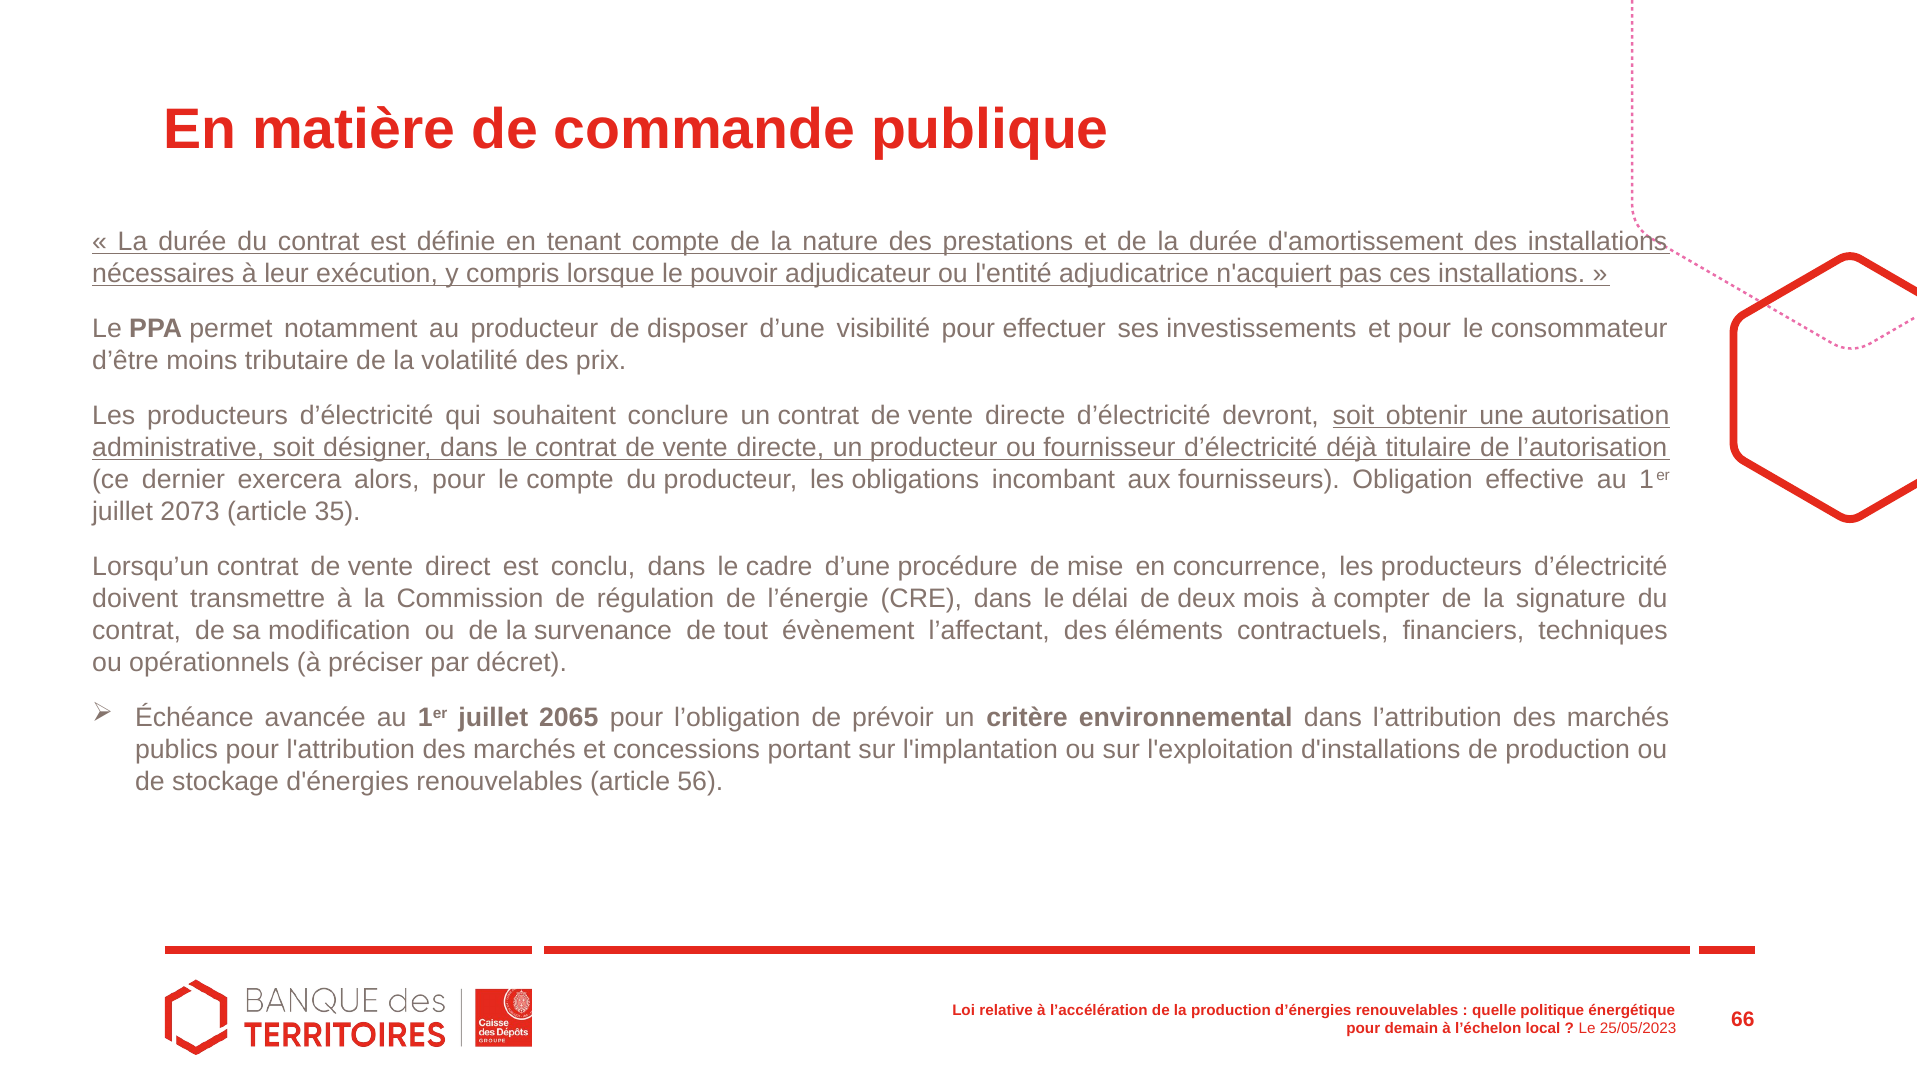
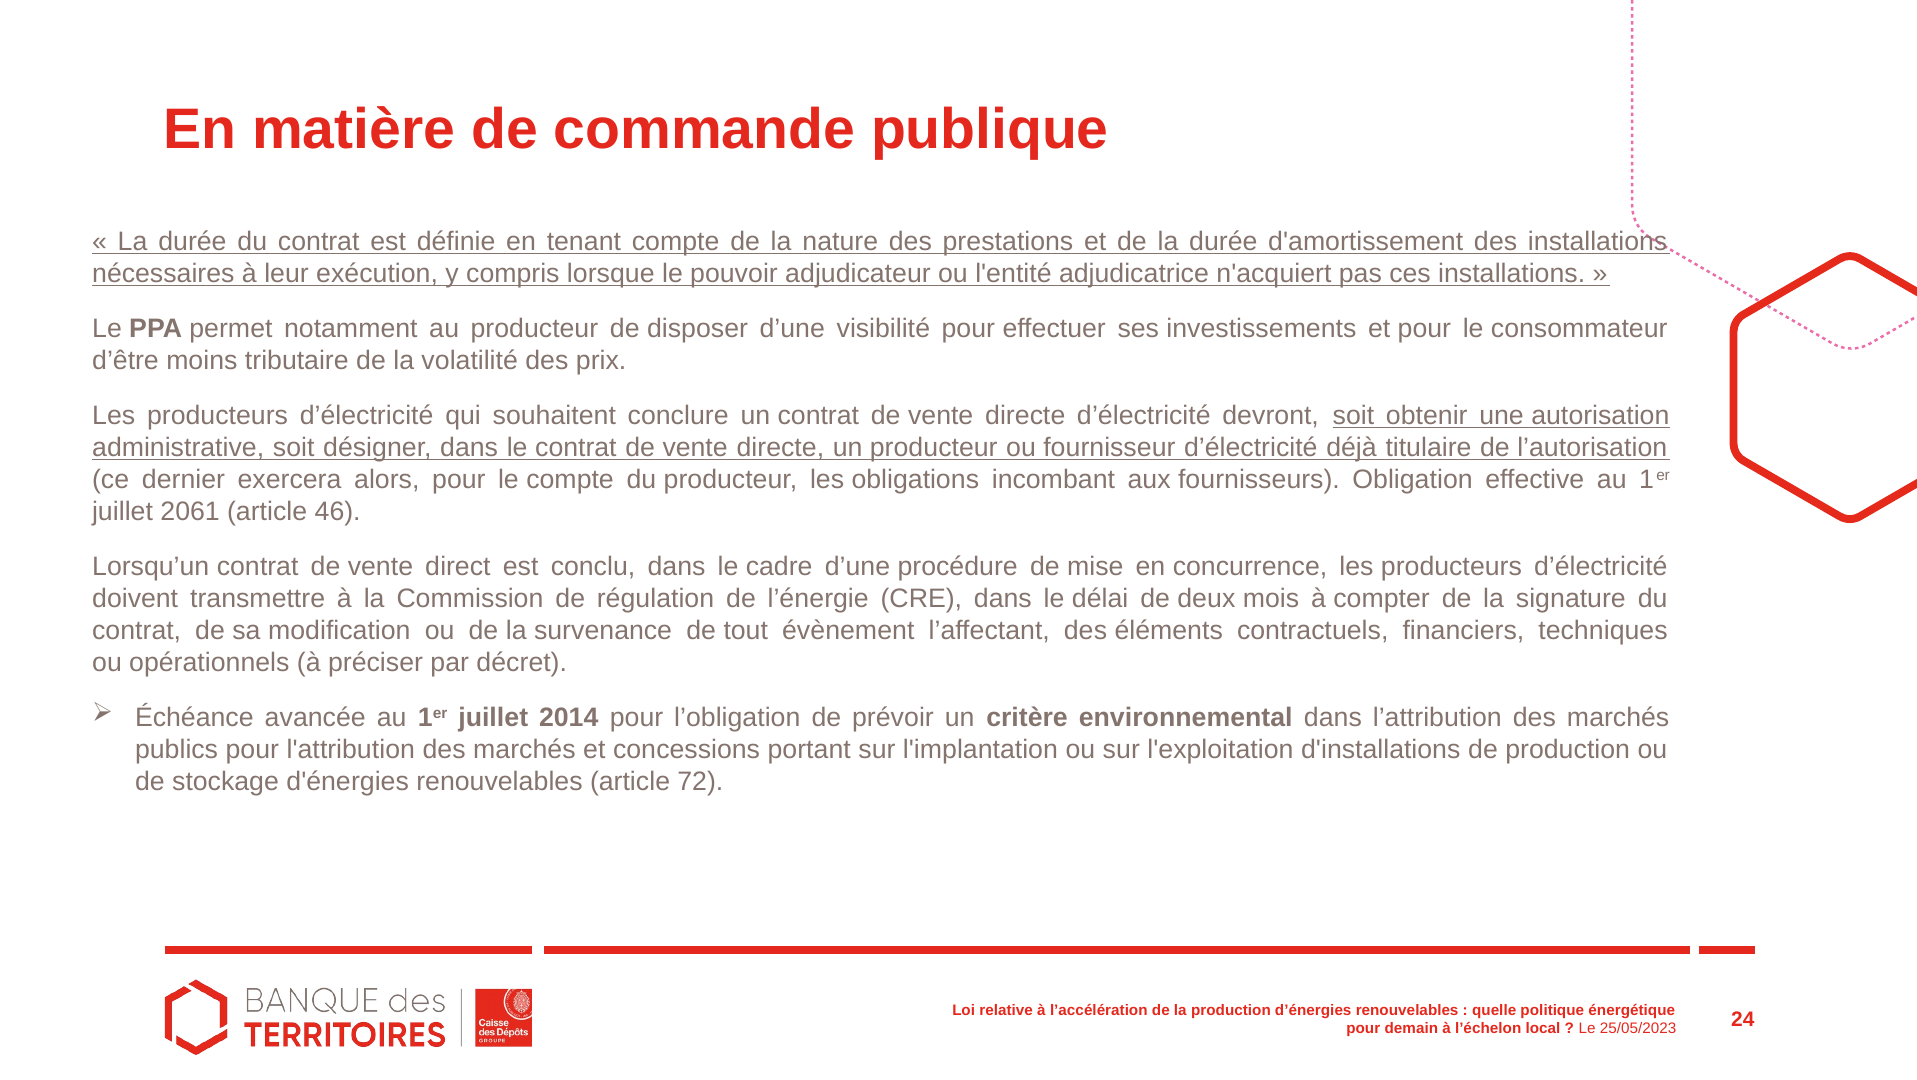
2073: 2073 -> 2061 (190, 512)
35: 35 -> 46 (338, 512)
2065: 2065 -> 2014 (569, 717)
56: 56 -> 72 (700, 782)
66: 66 -> 24 (1743, 1020)
